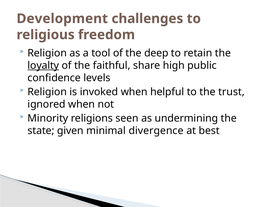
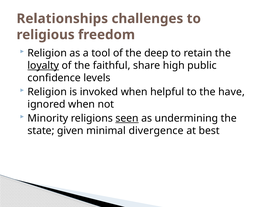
Development: Development -> Relationships (62, 19)
trust: trust -> have (232, 92)
seen underline: none -> present (127, 118)
